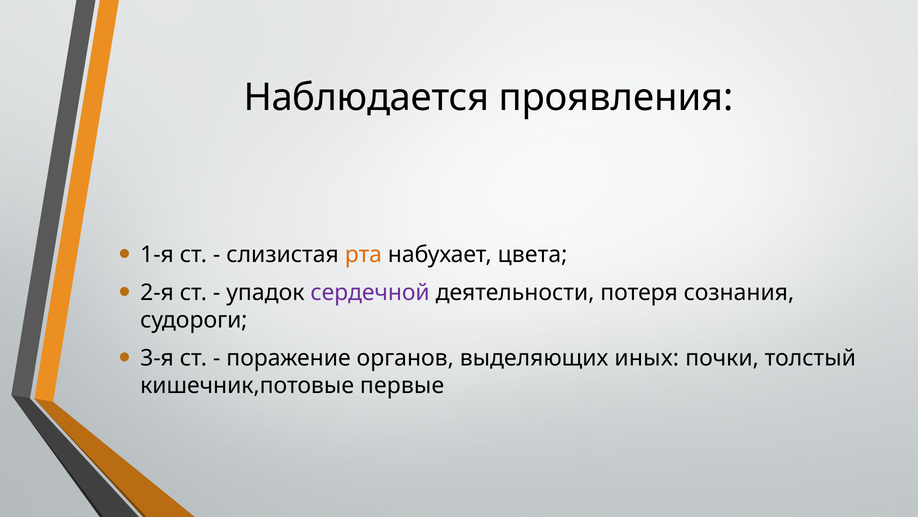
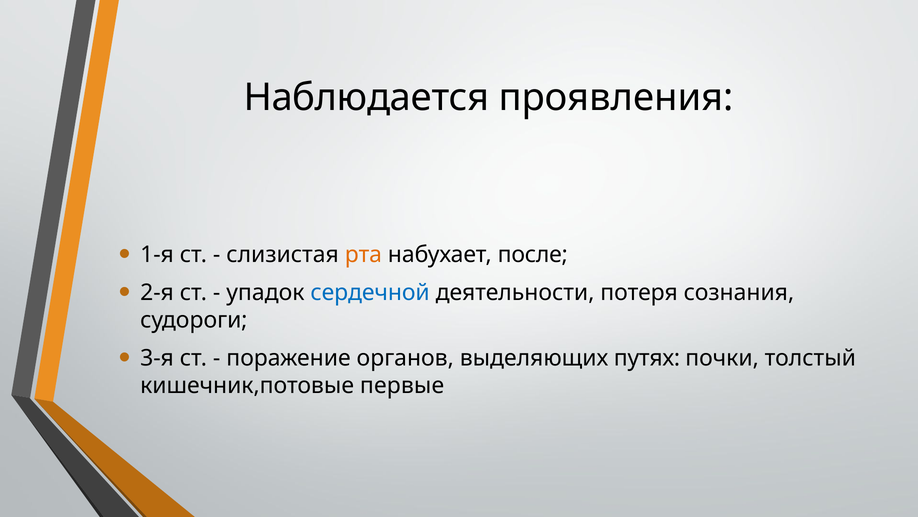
цвета: цвета -> после (533, 255)
сердечной colour: purple -> blue (370, 292)
иных: иных -> путях (647, 358)
